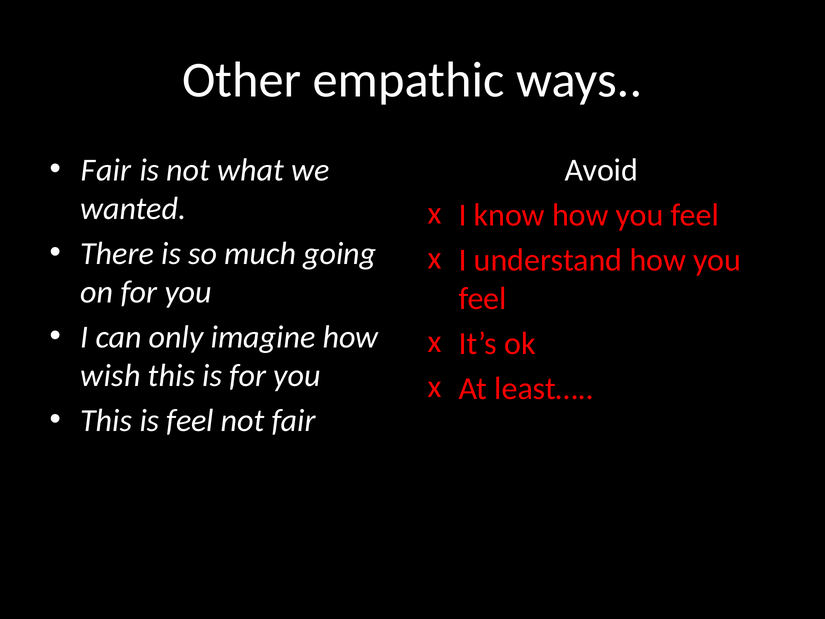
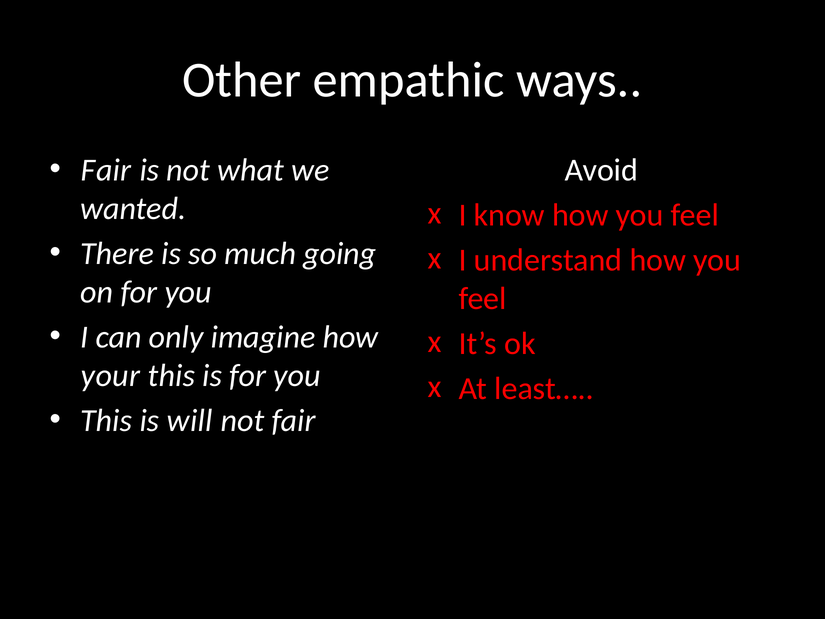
wish: wish -> your (110, 375)
is feel: feel -> will (190, 420)
